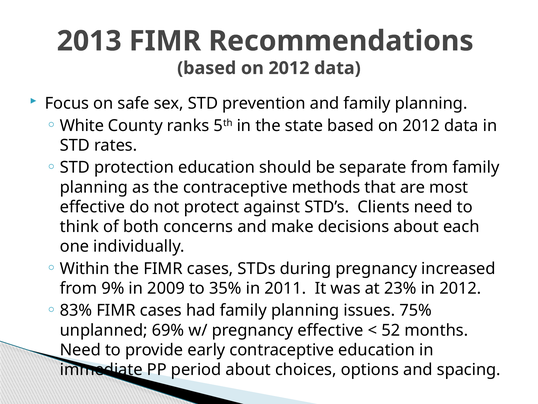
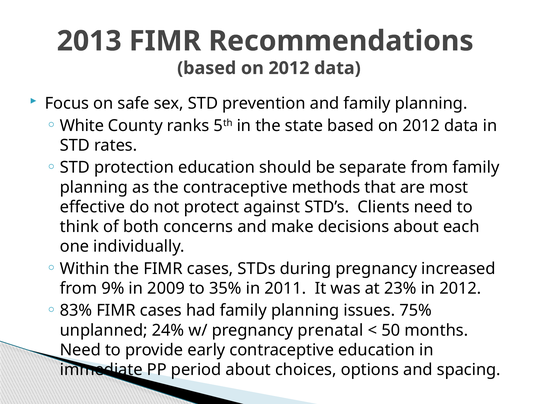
69%: 69% -> 24% (168, 330)
pregnancy effective: effective -> prenatal (330, 330)
52: 52 -> 50 (391, 330)
